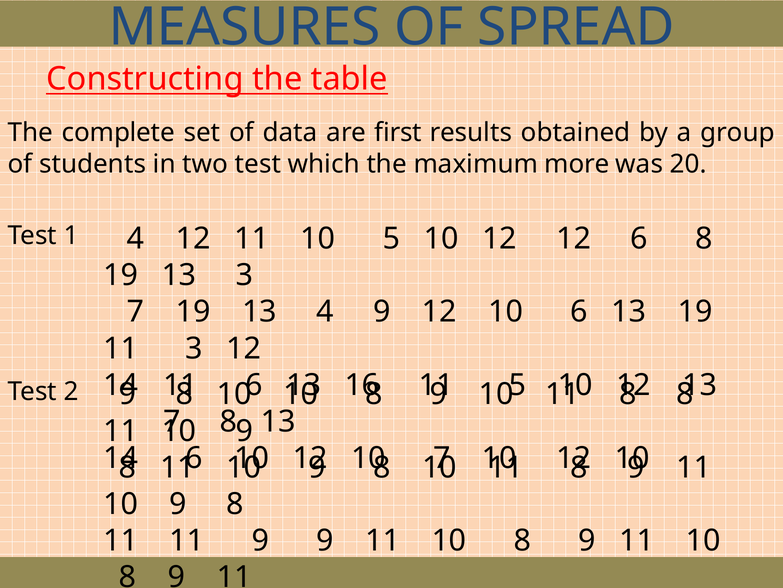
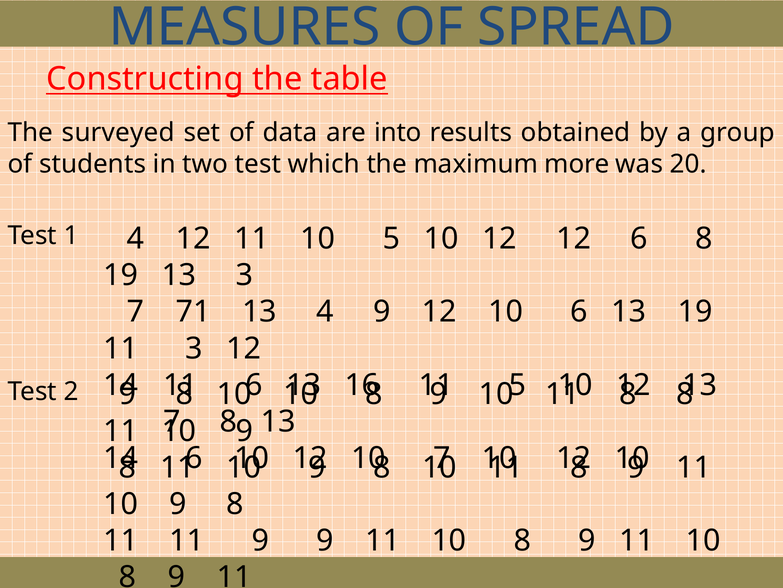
complete: complete -> surveyed (118, 133)
first: first -> into (398, 133)
7 19: 19 -> 71 (193, 311)
